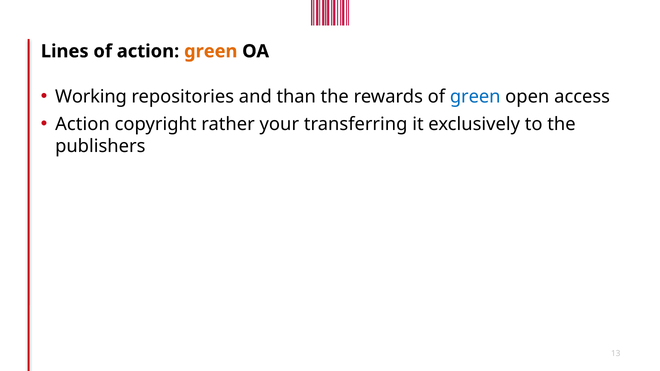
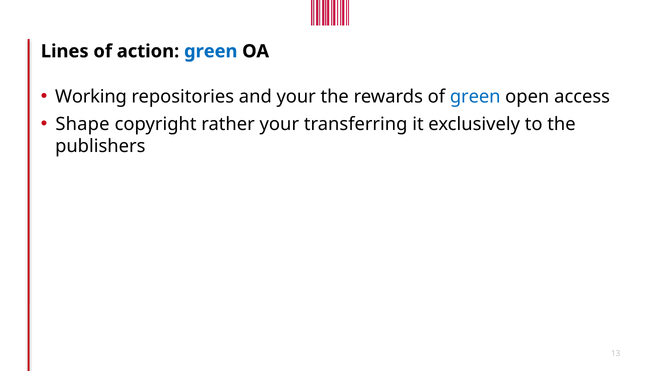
green colour: orange -> blue (211, 51)
and than: than -> your (296, 97)
Action: Action -> Shape (82, 124)
